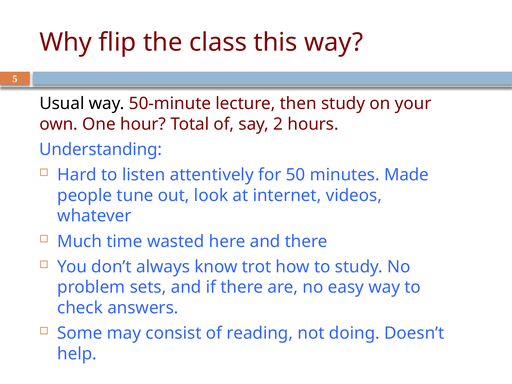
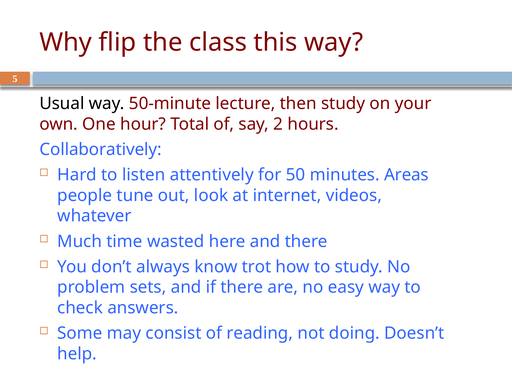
Understanding: Understanding -> Collaboratively (101, 149)
Made: Made -> Areas (406, 175)
